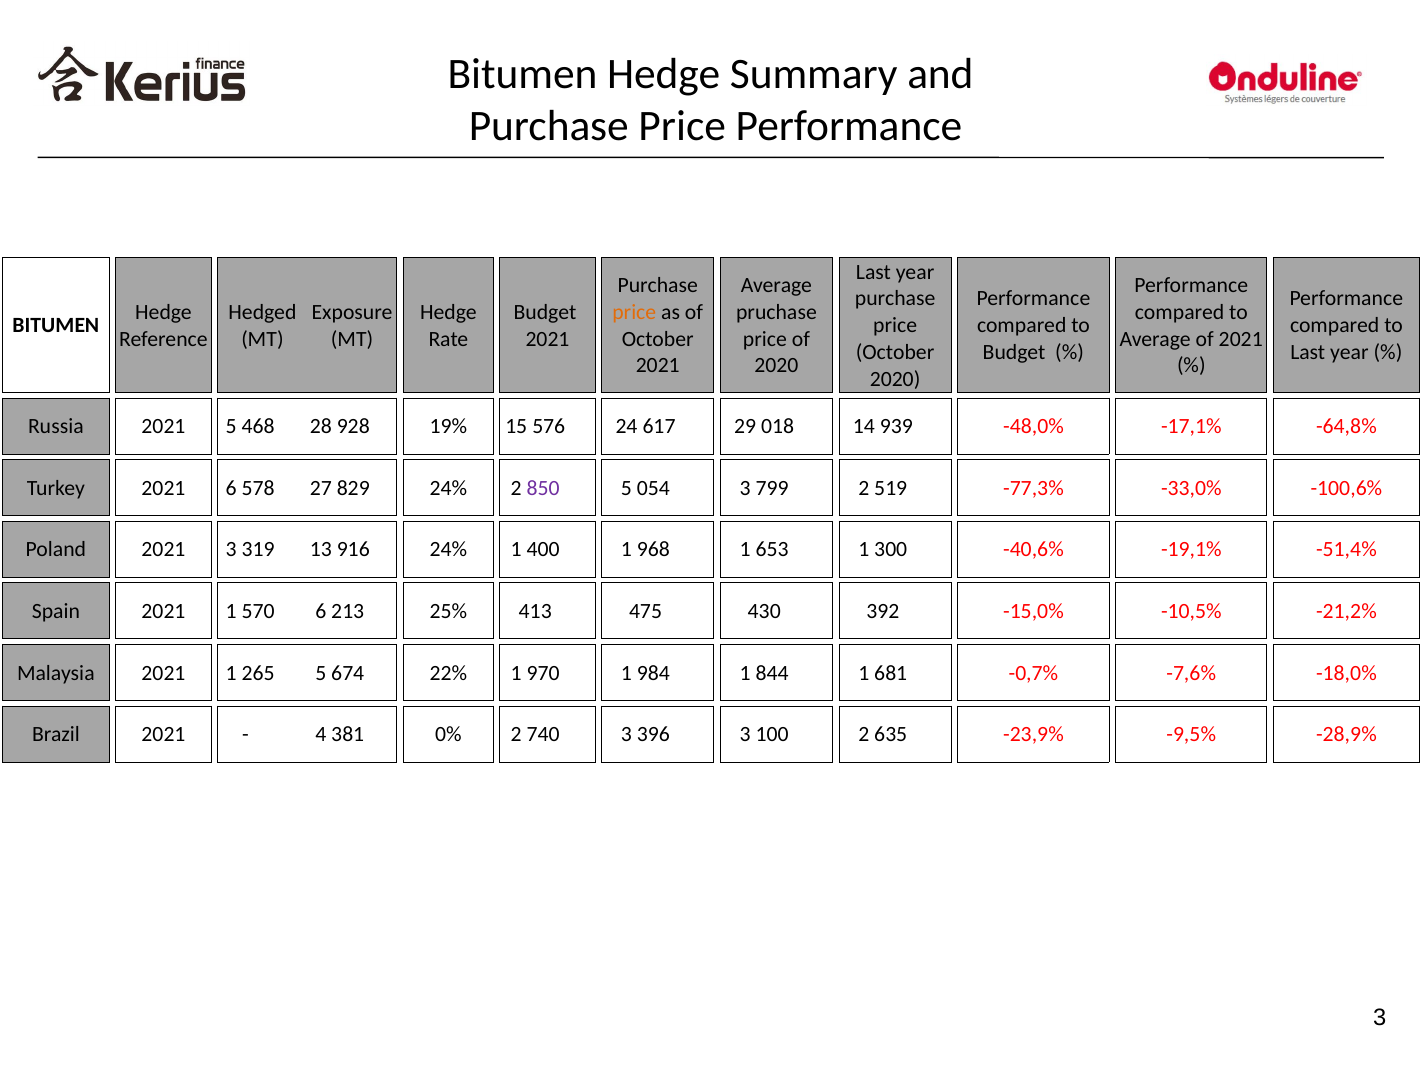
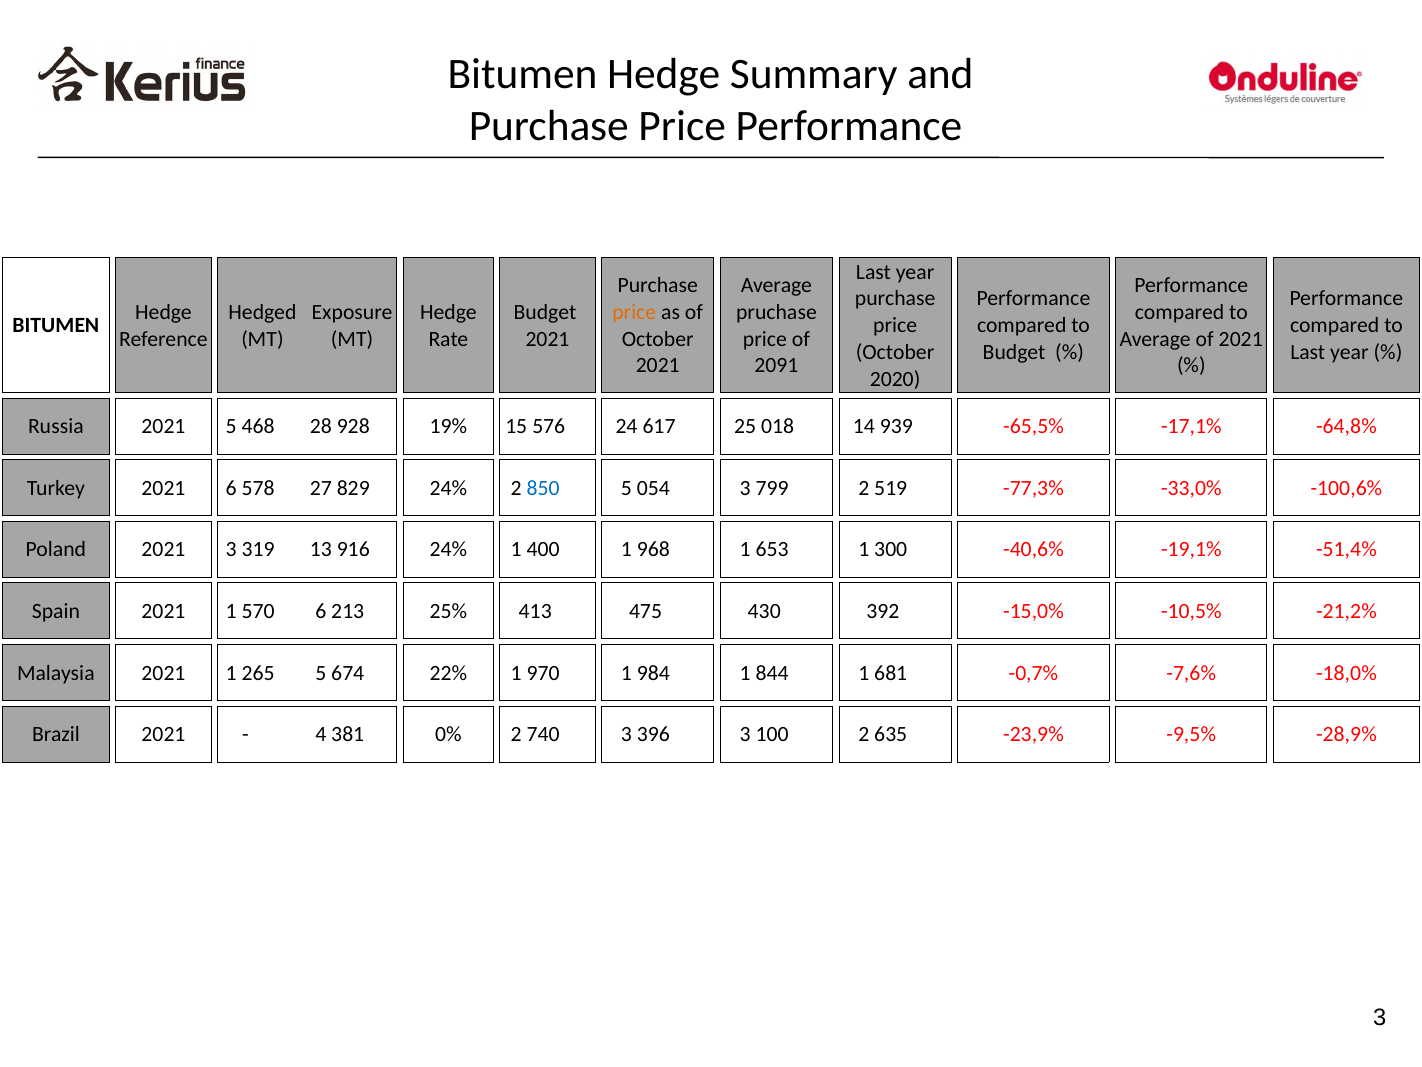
2020: 2020 -> 2091 (776, 366)
29: 29 -> 25 (745, 426)
-48,0%: -48,0% -> -65,5% (1033, 426)
850 colour: purple -> blue (543, 488)
